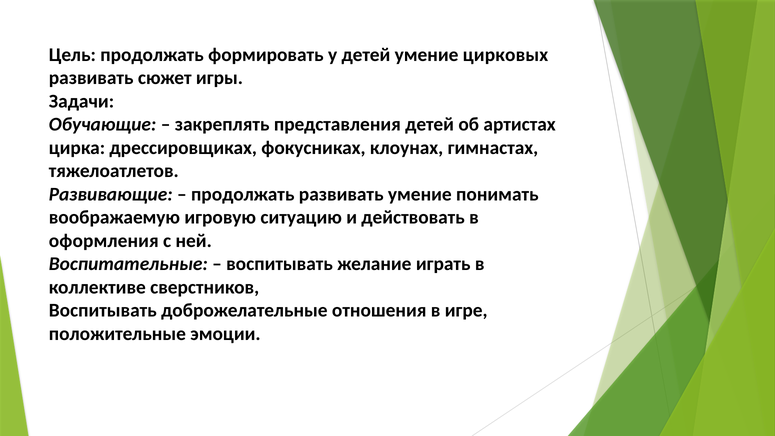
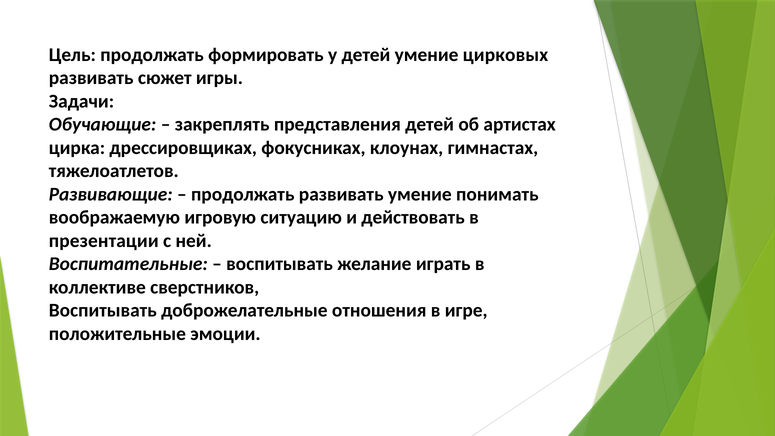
оформления: оформления -> презентации (104, 241)
